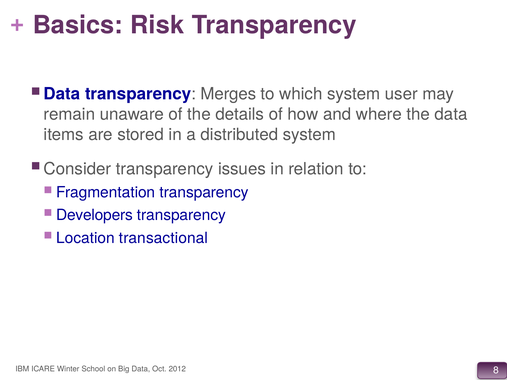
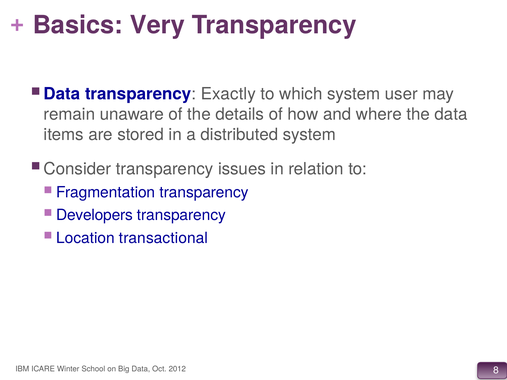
Risk: Risk -> Very (157, 25)
Merges: Merges -> Exactly (228, 94)
